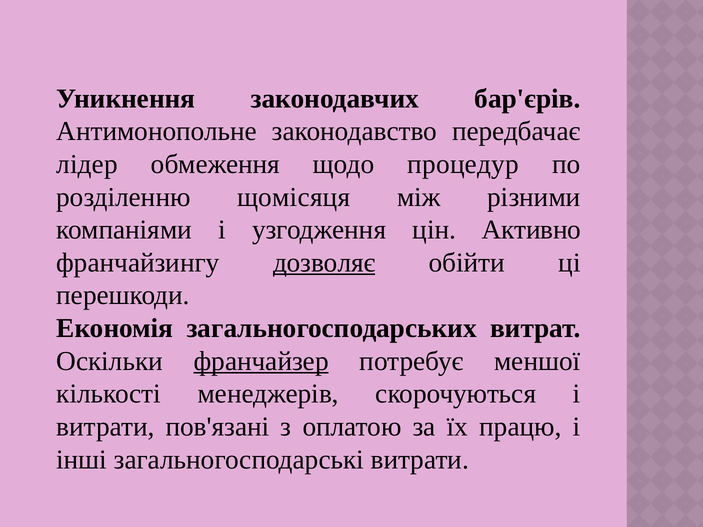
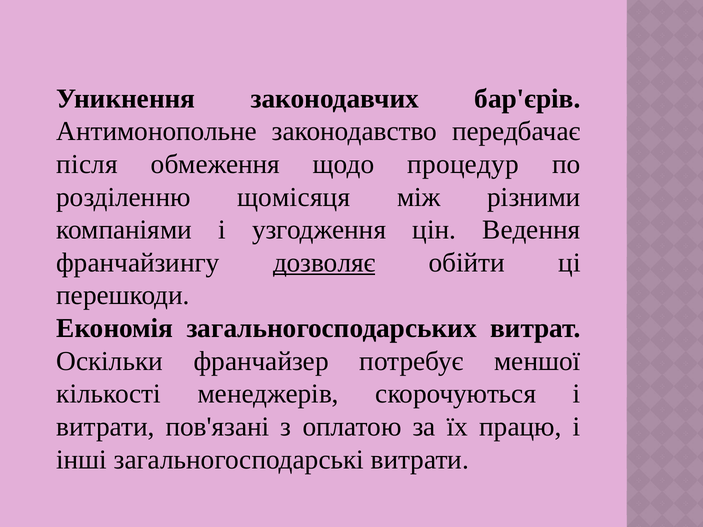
лідер: лідер -> після (87, 164)
Активно: Активно -> Ведення (531, 230)
франчайзер underline: present -> none (261, 361)
